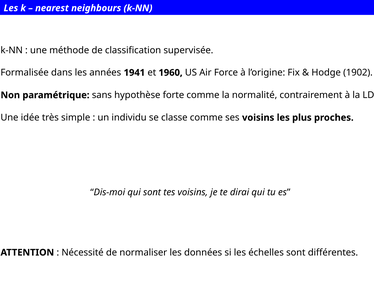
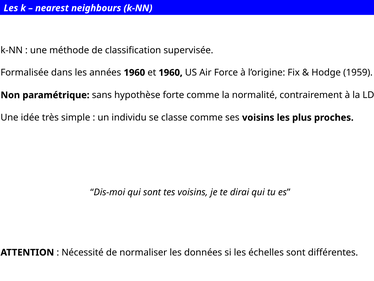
années 1941: 1941 -> 1960 (134, 73)
1902: 1902 -> 1959 (358, 73)
